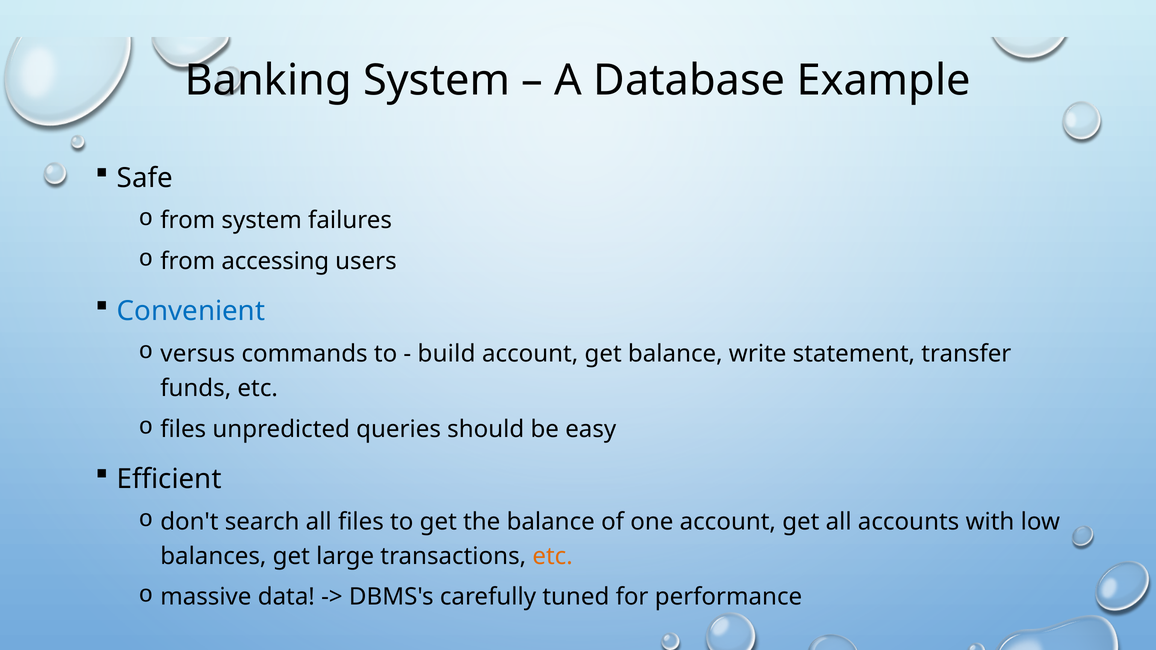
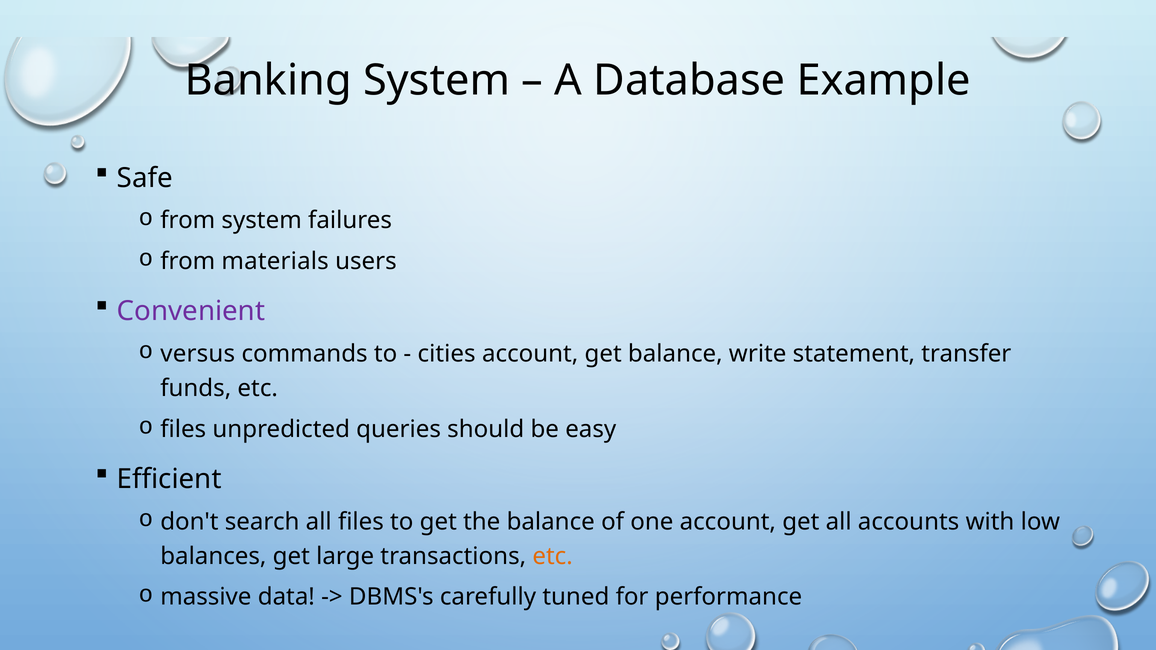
accessing: accessing -> materials (275, 261)
Convenient colour: blue -> purple (191, 311)
build: build -> cities (447, 354)
